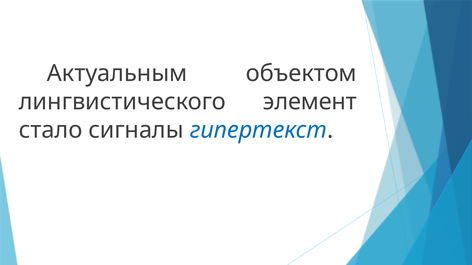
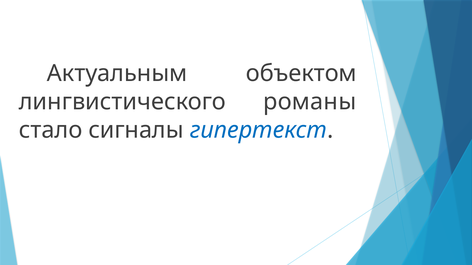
элемент: элемент -> романы (310, 102)
